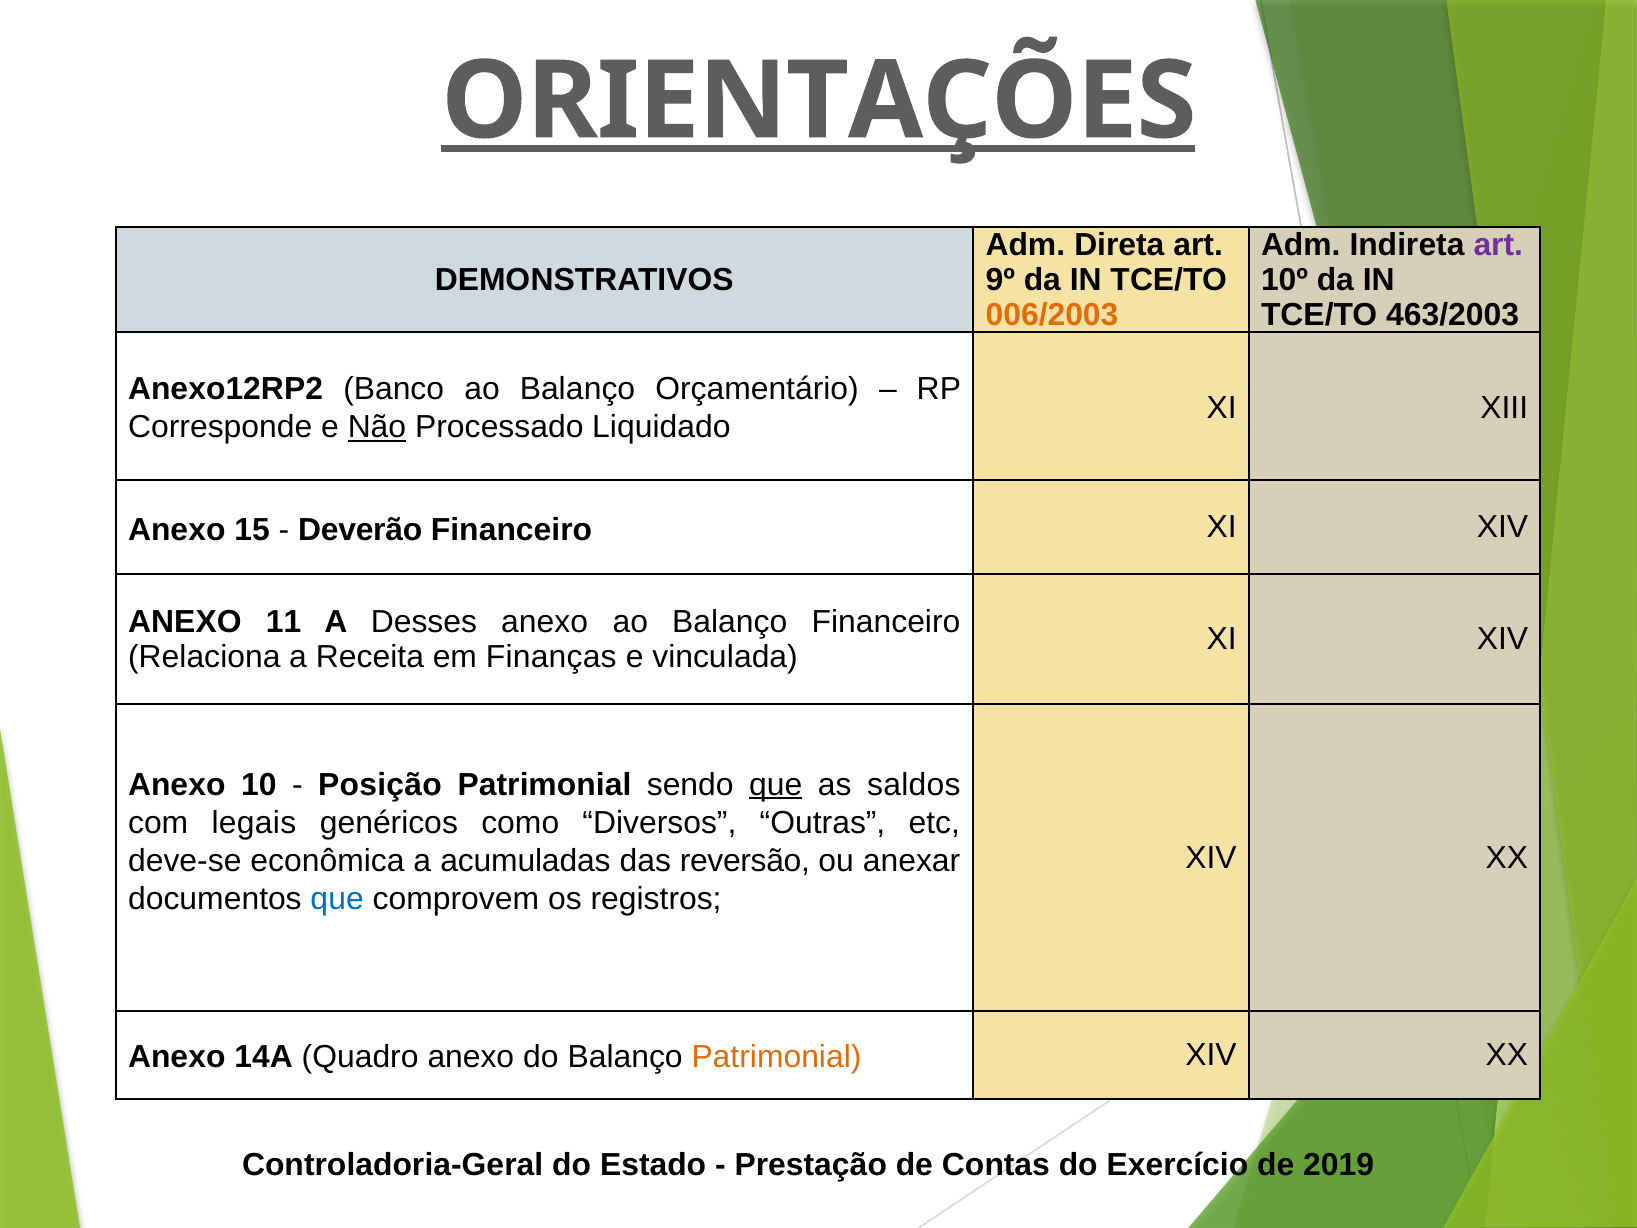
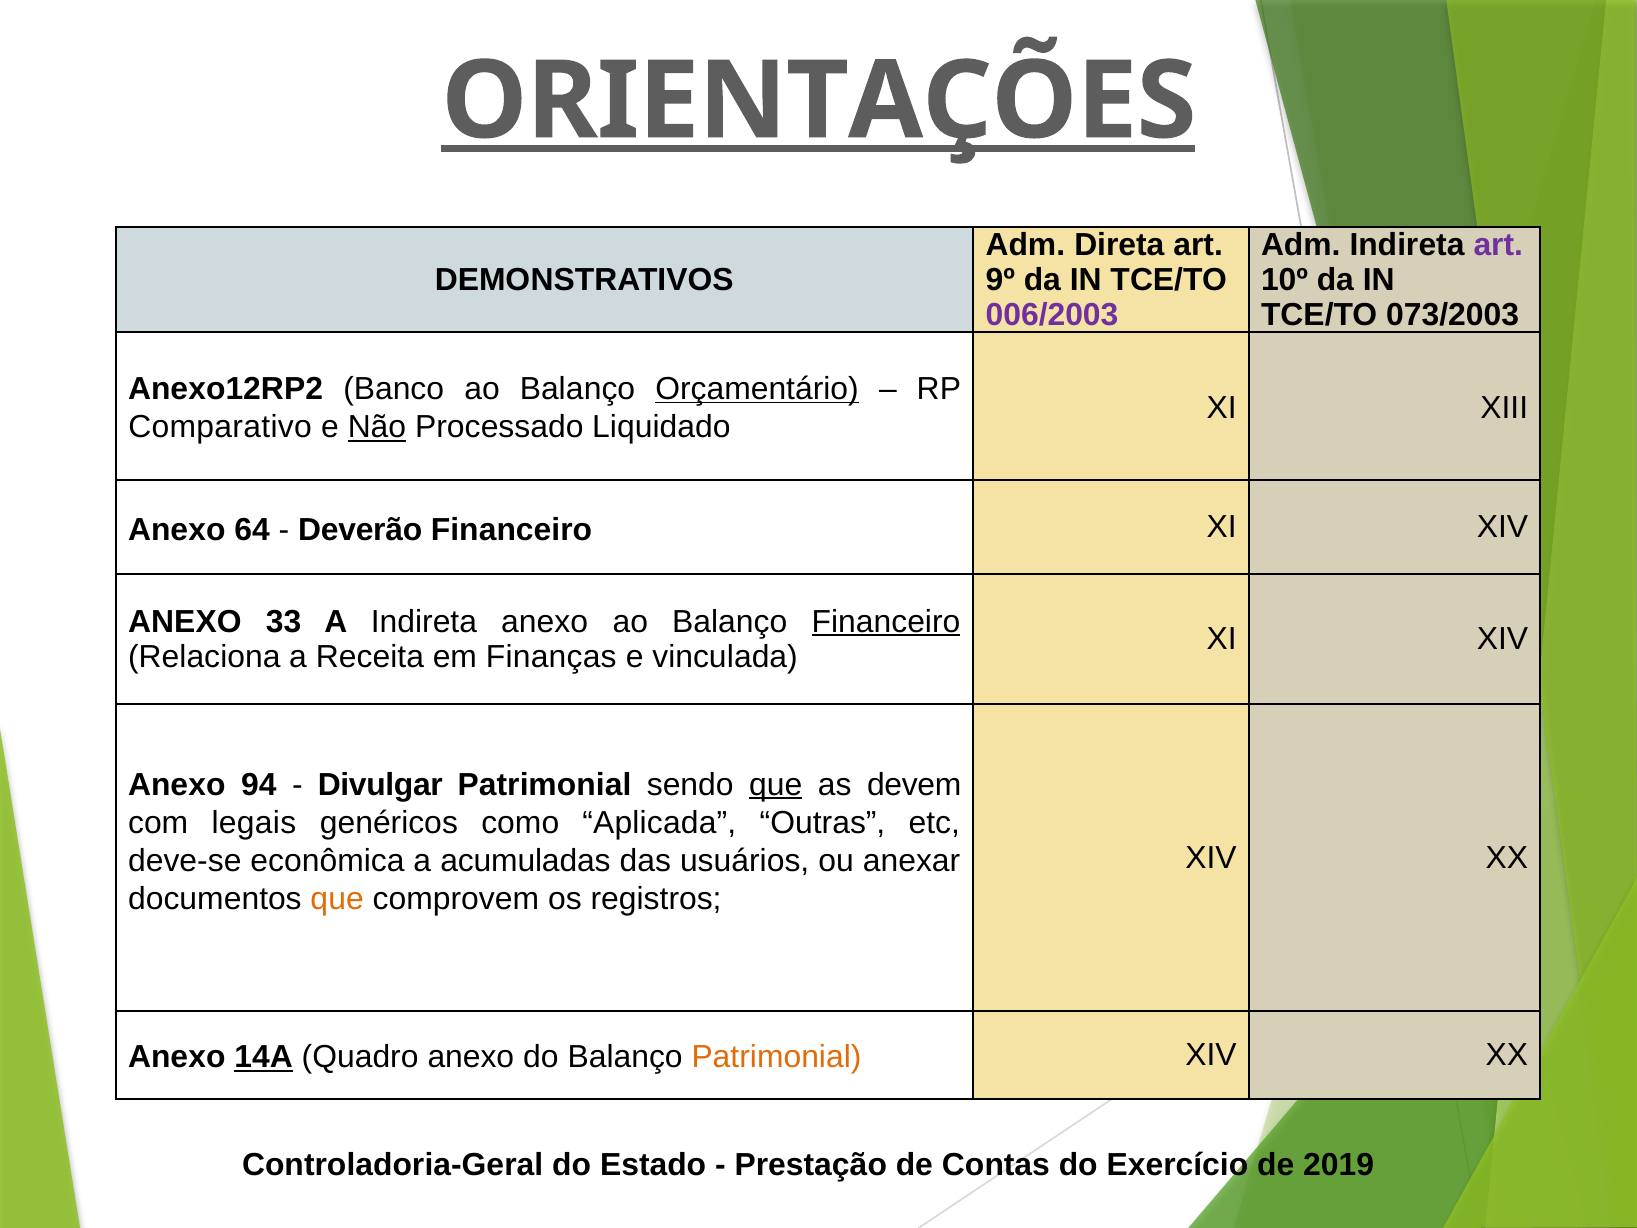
006/2003 colour: orange -> purple (1052, 315)
463/2003: 463/2003 -> 073/2003 (1453, 315)
Orçamentário underline: none -> present (757, 389)
Corresponde: Corresponde -> Comparativo (220, 427)
15: 15 -> 64 (252, 530)
11: 11 -> 33 (284, 622)
A Desses: Desses -> Indireta (424, 622)
Financeiro underline: none -> present (886, 622)
10: 10 -> 94 (259, 784)
Posição: Posição -> Divulgar (380, 784)
saldos: saldos -> devem (914, 784)
Diversos: Diversos -> Aplicada (659, 823)
reversão: reversão -> usuários (745, 861)
que colour: blue -> orange (337, 899)
14A underline: none -> present (264, 1057)
